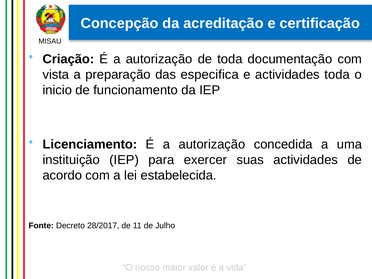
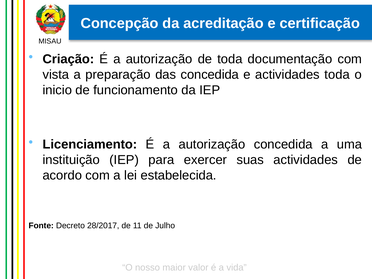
das especifica: especifica -> concedida (210, 75)
